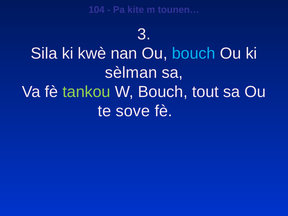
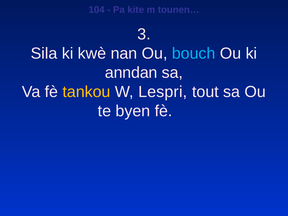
sèlman: sèlman -> anndan (131, 73)
tankou colour: light green -> yellow (86, 92)
W Bouch: Bouch -> Lespri (163, 92)
sove: sove -> byen (133, 111)
